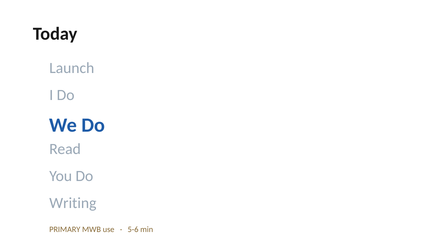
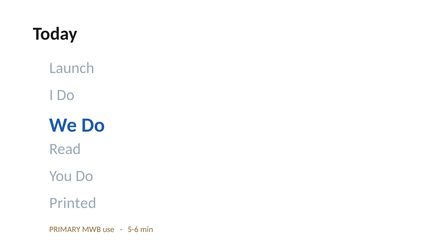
Writing: Writing -> Printed (73, 203)
